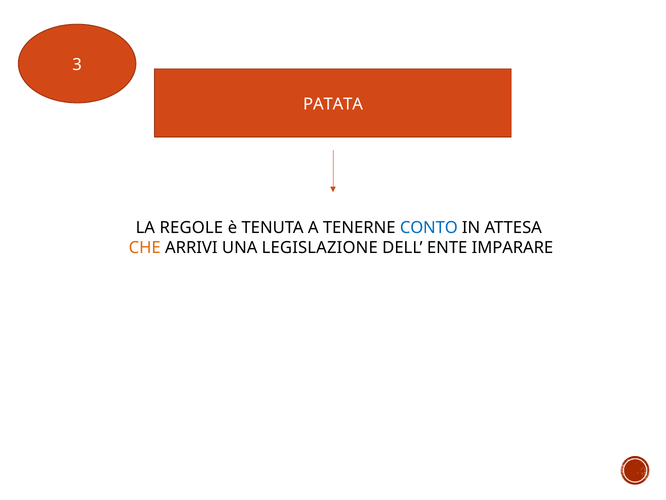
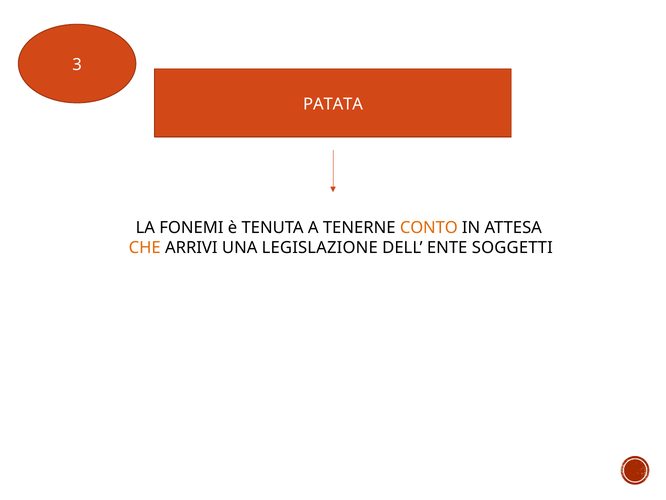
REGOLE: REGOLE -> FONEMI (191, 227)
CONTO colour: blue -> orange (429, 227)
IMPARARE: IMPARARE -> SOGGETTI (512, 247)
